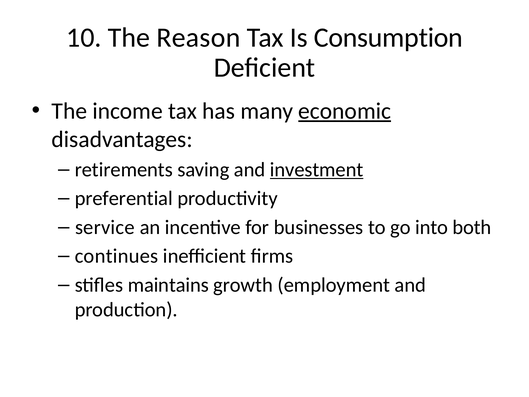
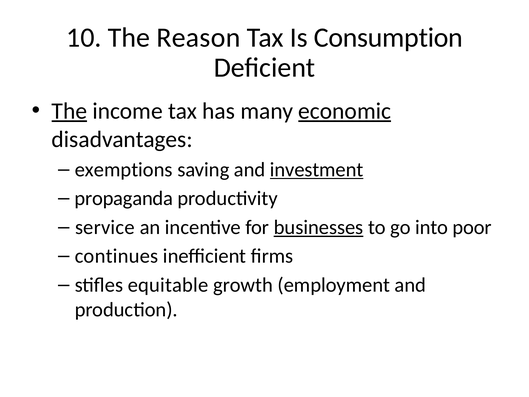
The underline: none -> present (69, 111)
retirements: retirements -> exemptions (124, 170)
preferential: preferential -> propaganda (124, 198)
businesses underline: none -> present (319, 227)
both: both -> poor (472, 227)
maintains: maintains -> equitable (168, 285)
